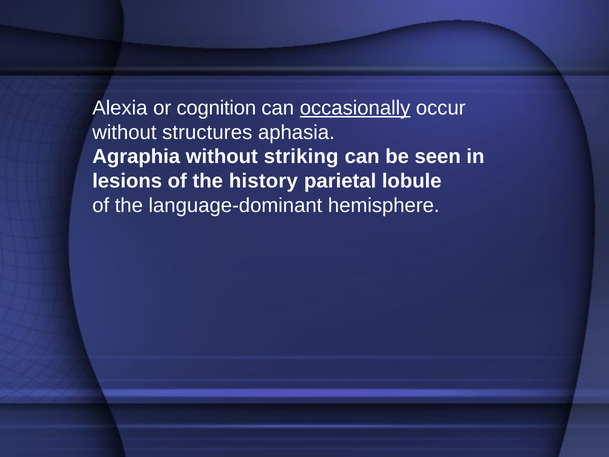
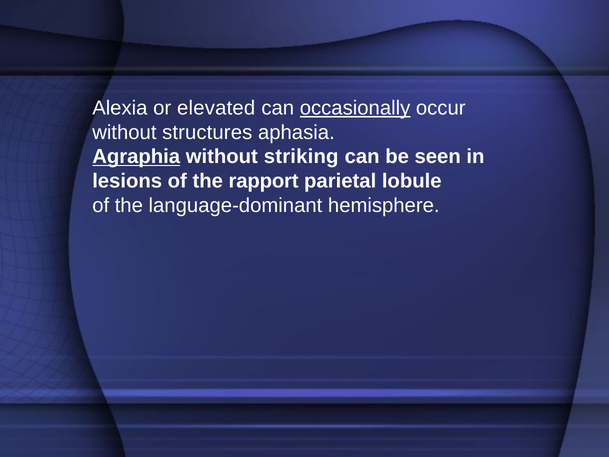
cognition: cognition -> elevated (216, 108)
Agraphia underline: none -> present (136, 157)
history: history -> rapport (264, 181)
